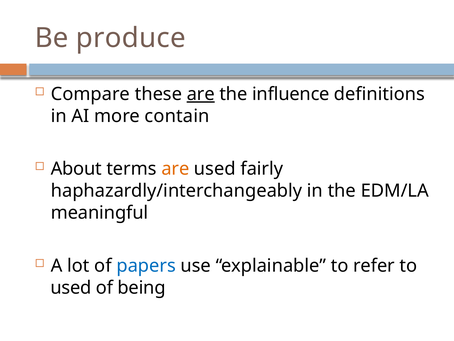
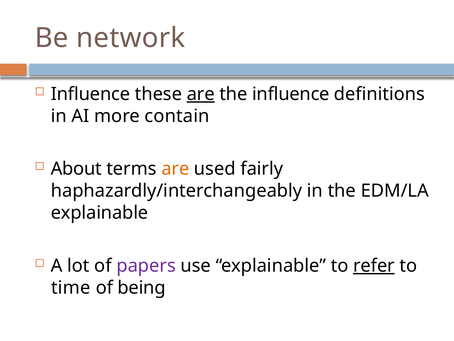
produce: produce -> network (131, 38)
Compare: Compare -> Influence (90, 94)
meaningful: meaningful -> explainable (100, 213)
papers colour: blue -> purple (146, 265)
refer underline: none -> present (374, 265)
used: used -> time (71, 287)
